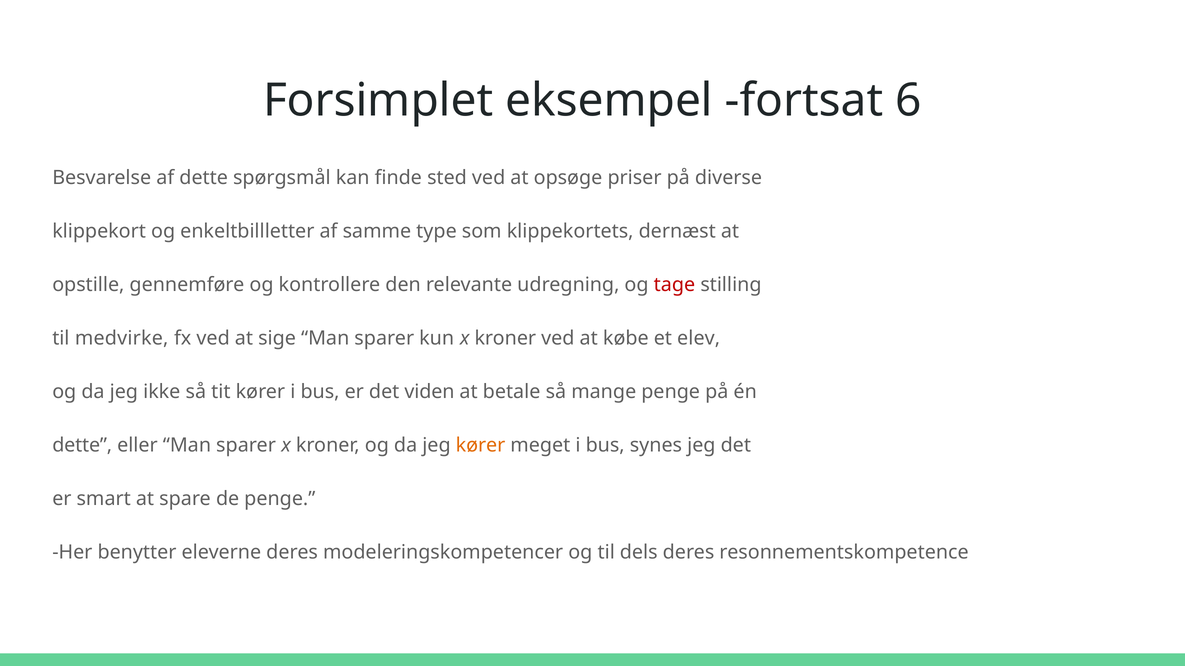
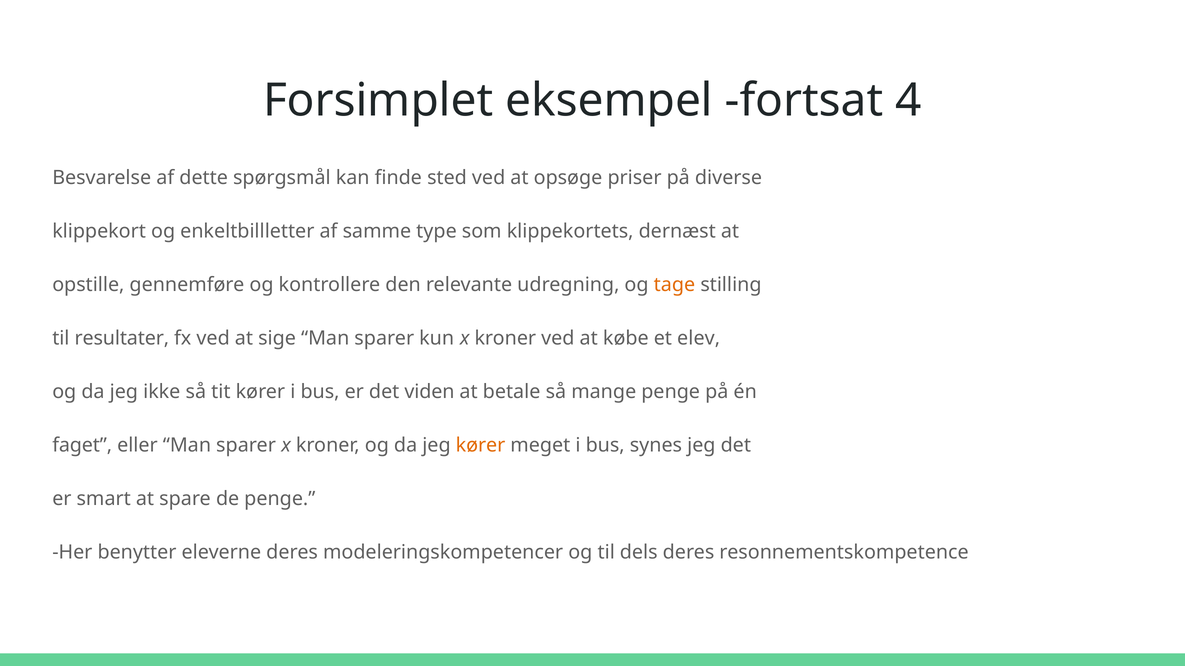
6: 6 -> 4 (908, 100)
tage colour: red -> orange (674, 285)
medvirke: medvirke -> resultater (122, 339)
dette: dette -> faget (82, 446)
